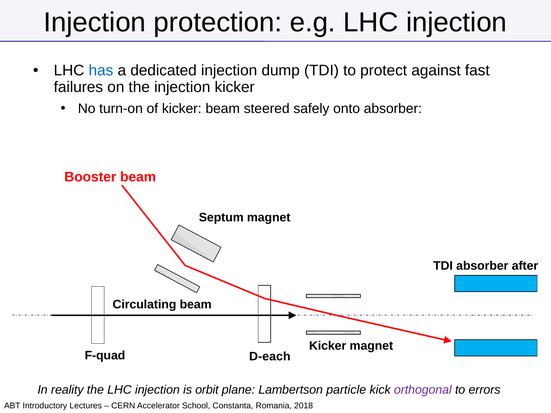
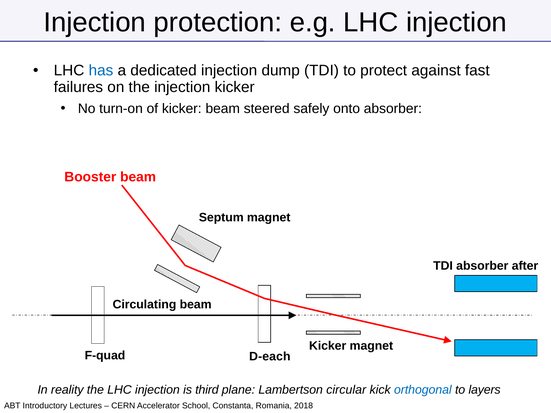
orbit: orbit -> third (207, 390)
particle: particle -> circular (346, 390)
orthogonal colour: purple -> blue (423, 390)
errors: errors -> layers (485, 390)
